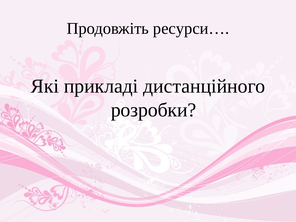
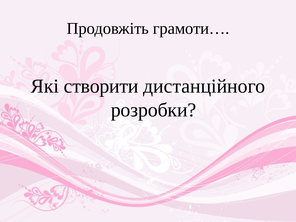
ресурси…: ресурси… -> грамоти… (191, 29)
прикладі: прикладі -> створити (101, 86)
